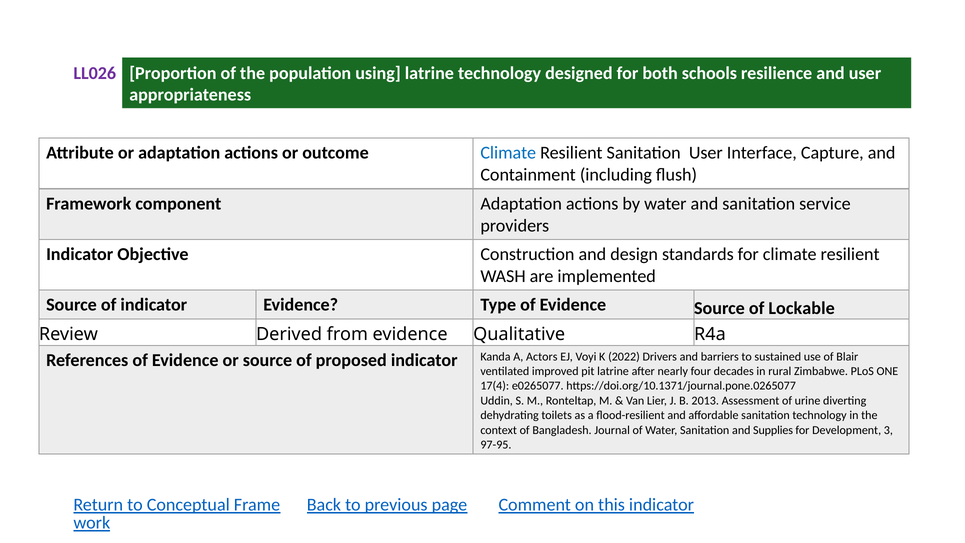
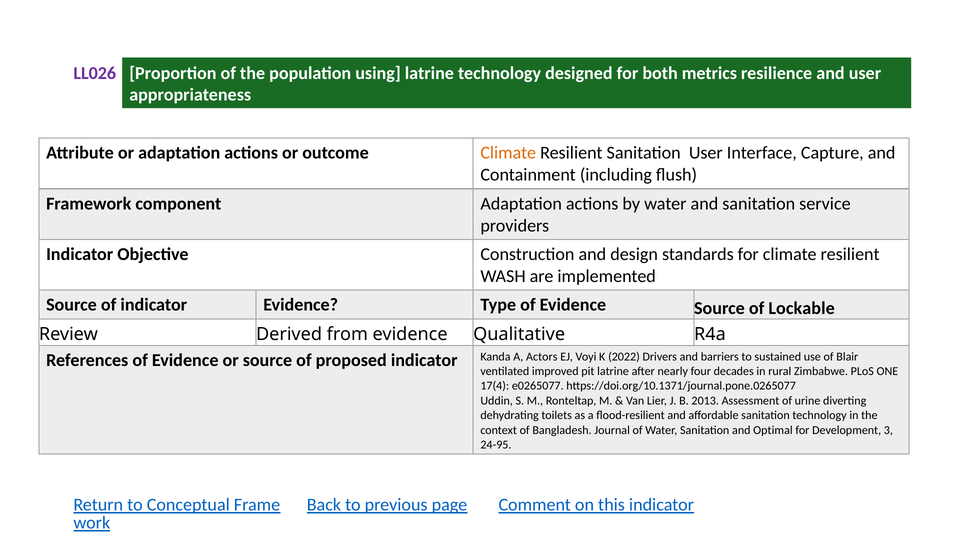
schools: schools -> metrics (709, 73)
Climate colour: blue -> orange (508, 153)
Supplies: Supplies -> Optimal (773, 430)
97-95: 97-95 -> 24-95 (496, 445)
